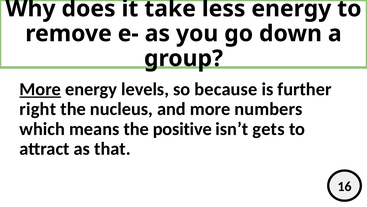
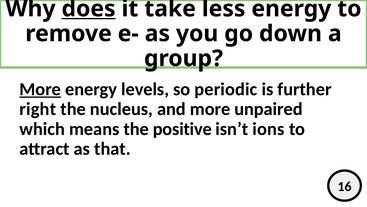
does underline: none -> present (89, 9)
because: because -> periodic (226, 89)
numbers: numbers -> unpaired (269, 109)
gets: gets -> ions (268, 129)
